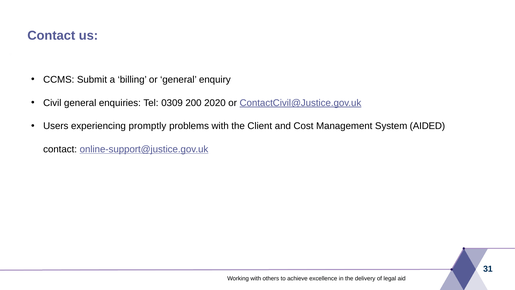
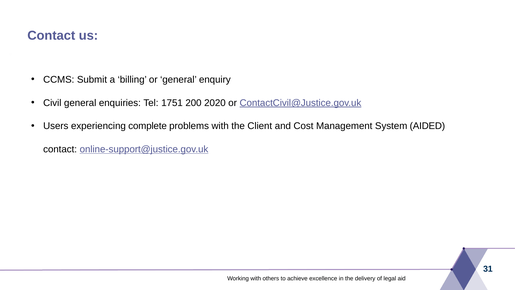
0309: 0309 -> 1751 (172, 103)
promptly: promptly -> complete (148, 126)
